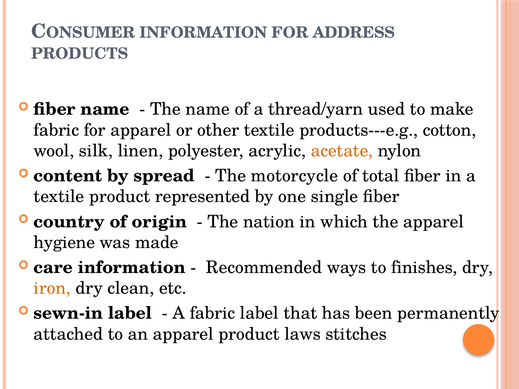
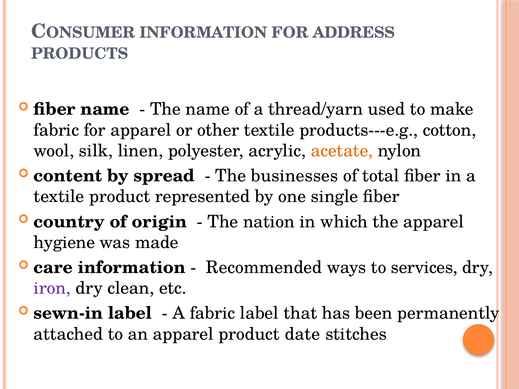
motorcycle: motorcycle -> businesses (294, 176)
finishes: finishes -> services (424, 268)
iron colour: orange -> purple (52, 288)
laws: laws -> date (302, 334)
